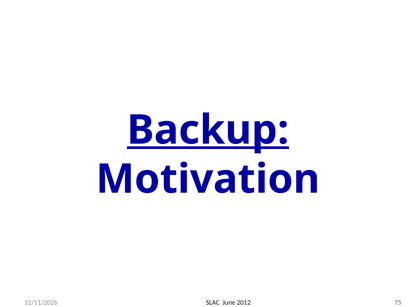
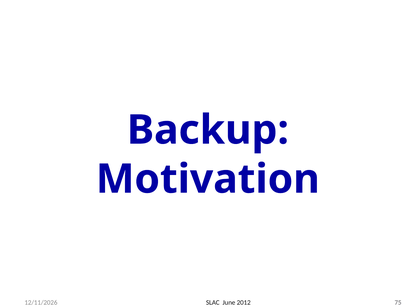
Backup underline: present -> none (208, 130)
